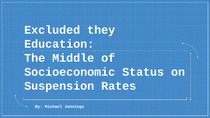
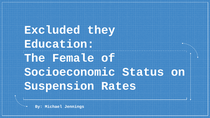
Middle: Middle -> Female (73, 58)
